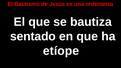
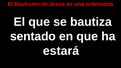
etíope: etíope -> estará (61, 51)
